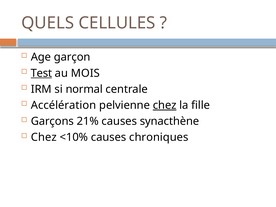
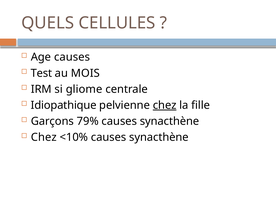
Age garçon: garçon -> causes (72, 57)
Test underline: present -> none (41, 73)
normal: normal -> gliome (84, 89)
Accélération: Accélération -> Idiopathique (64, 105)
21%: 21% -> 79% (88, 121)
<10% causes chroniques: chroniques -> synacthène (159, 137)
